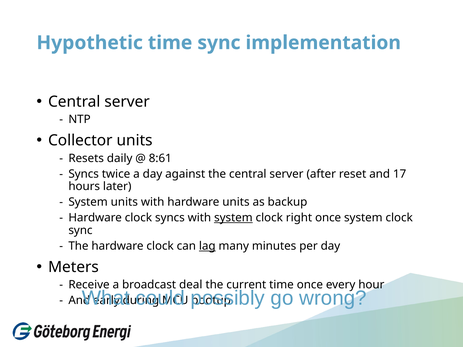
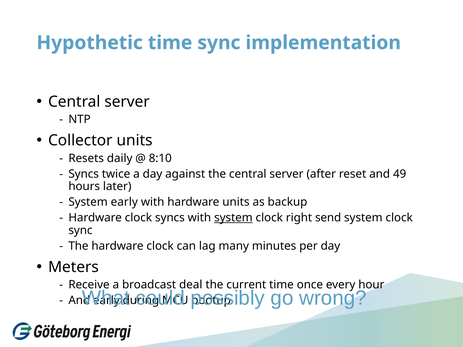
8:61: 8:61 -> 8:10 (160, 158)
17: 17 -> 49 (400, 174)
System units: units -> early (124, 202)
right once: once -> send (328, 218)
lag underline: present -> none (207, 246)
